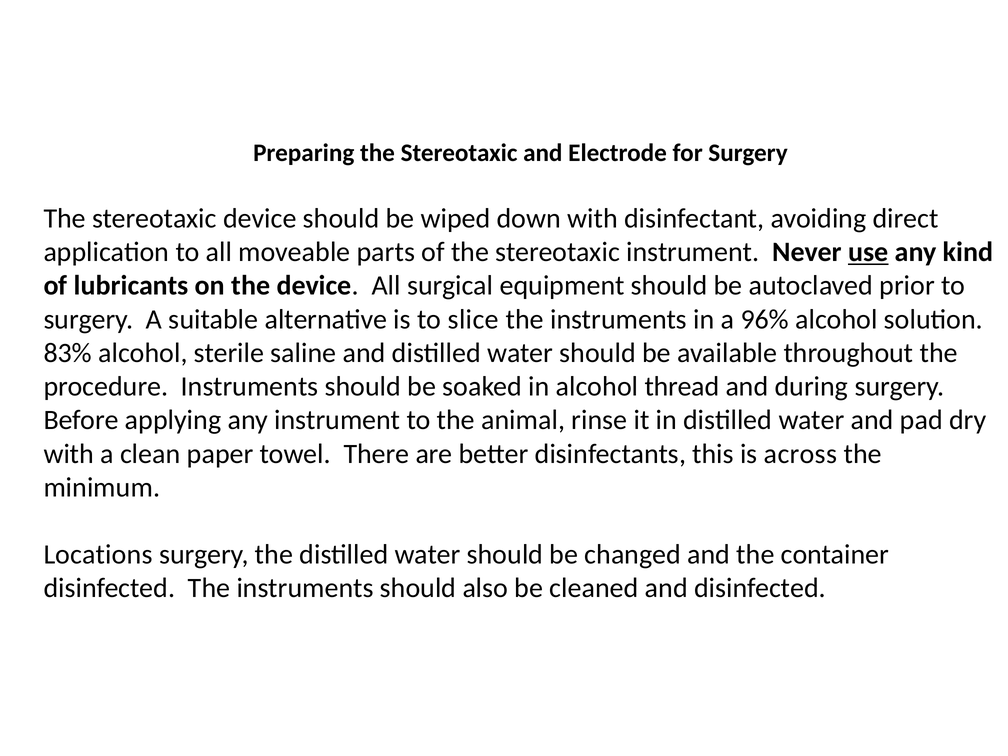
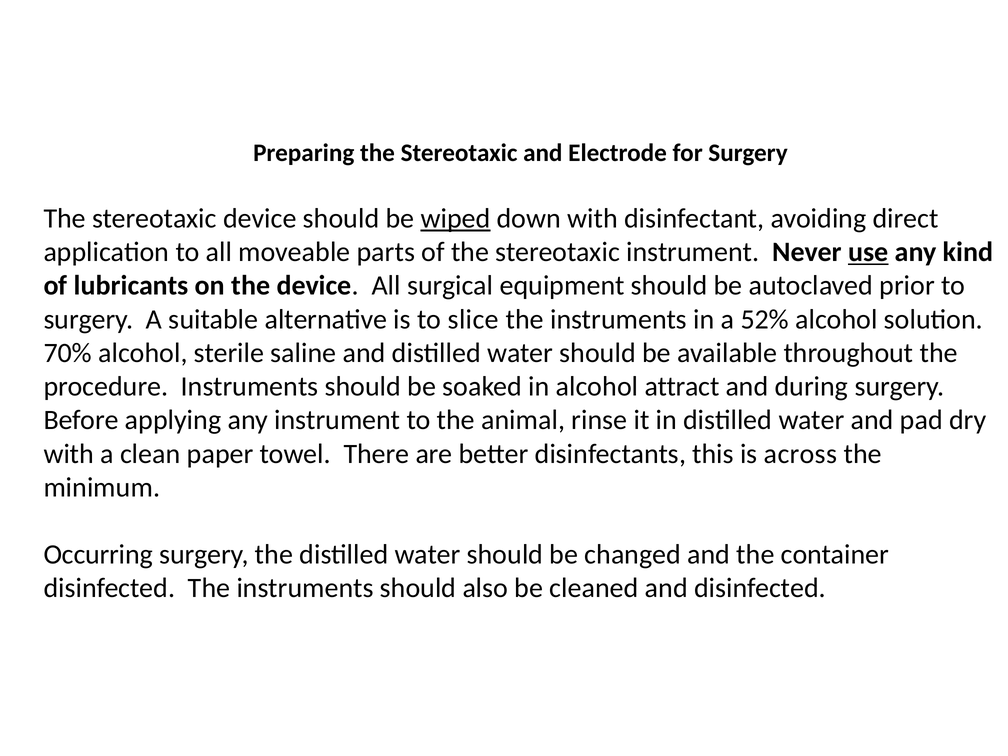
wiped underline: none -> present (455, 218)
96%: 96% -> 52% (765, 319)
83%: 83% -> 70% (68, 353)
thread: thread -> attract (682, 387)
Locations: Locations -> Occurring (98, 555)
